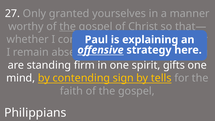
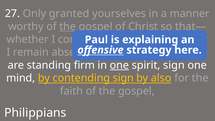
one underline: none -> present (119, 65)
spirit gifts: gifts -> sign (174, 65)
tells: tells -> also (161, 78)
